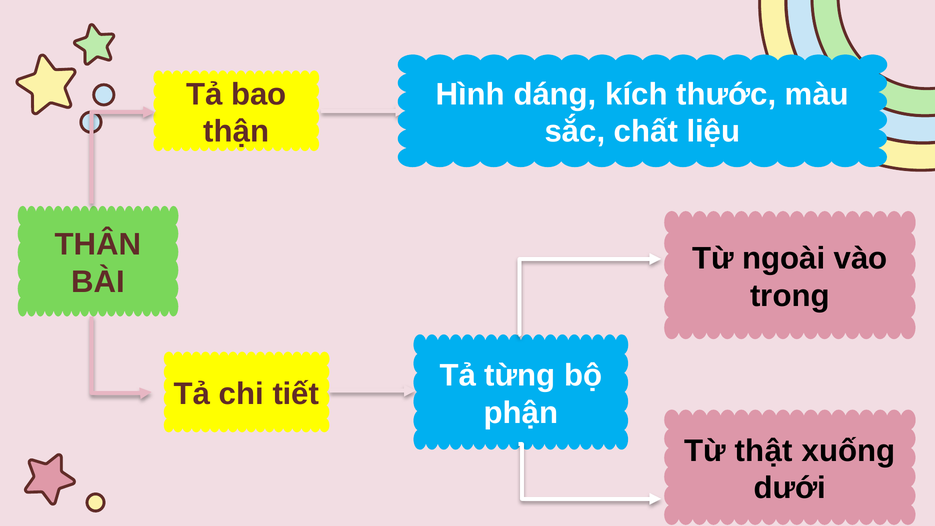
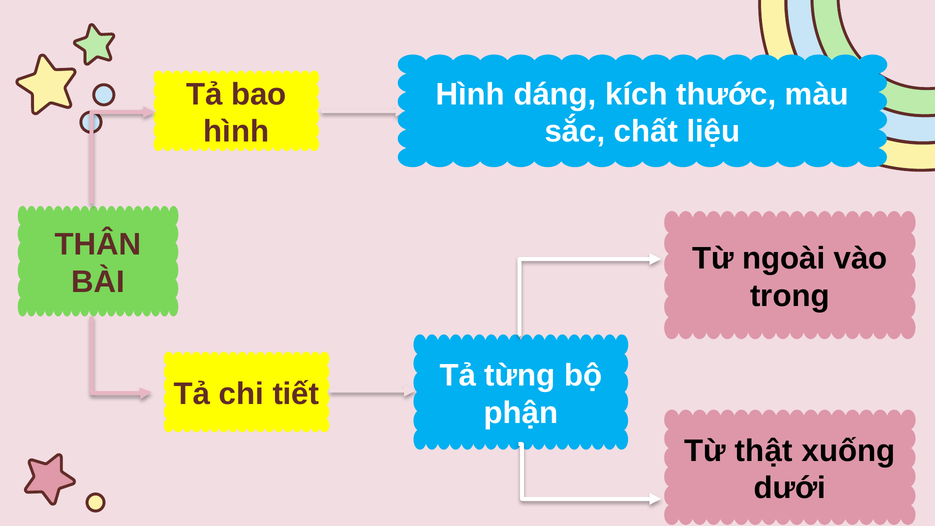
thận: thận -> hình (236, 132)
